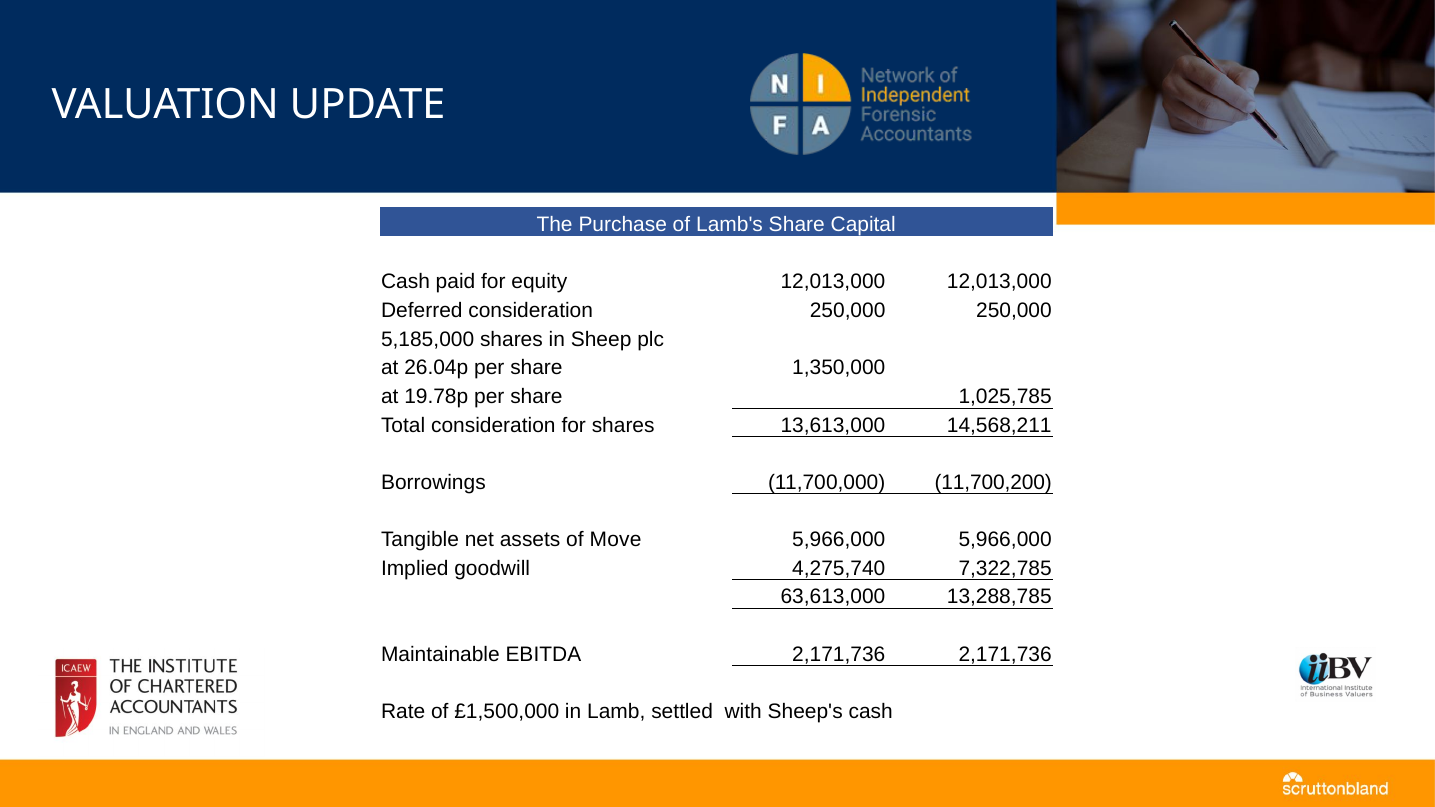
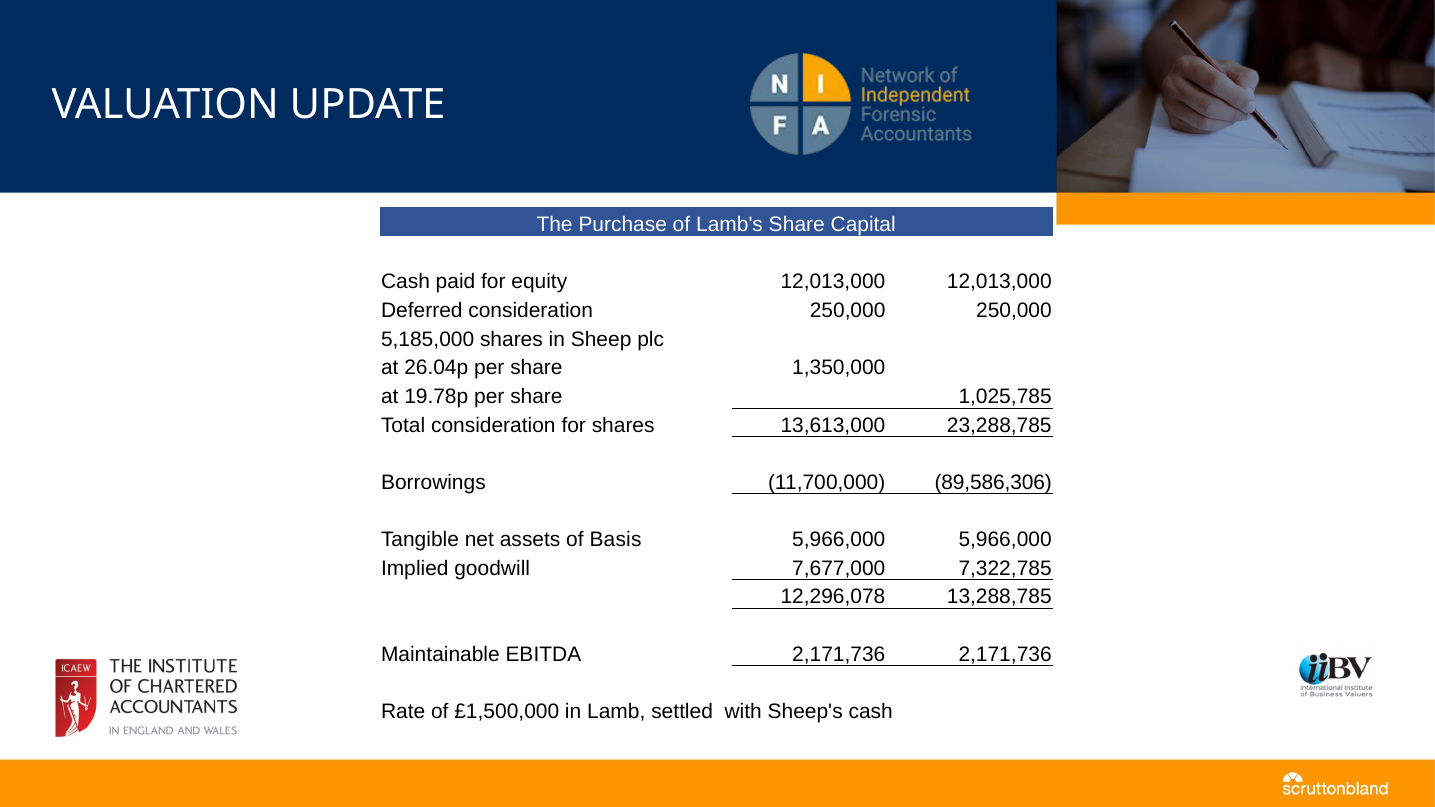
14,568,211: 14,568,211 -> 23,288,785 (999, 425)
11,700,200: 11,700,200 -> 89,586,306 (993, 482)
Move: Move -> Basis (616, 540)
4,275,740: 4,275,740 -> 7,677,000 (839, 568)
63,613,000: 63,613,000 -> 12,296,078 (833, 597)
